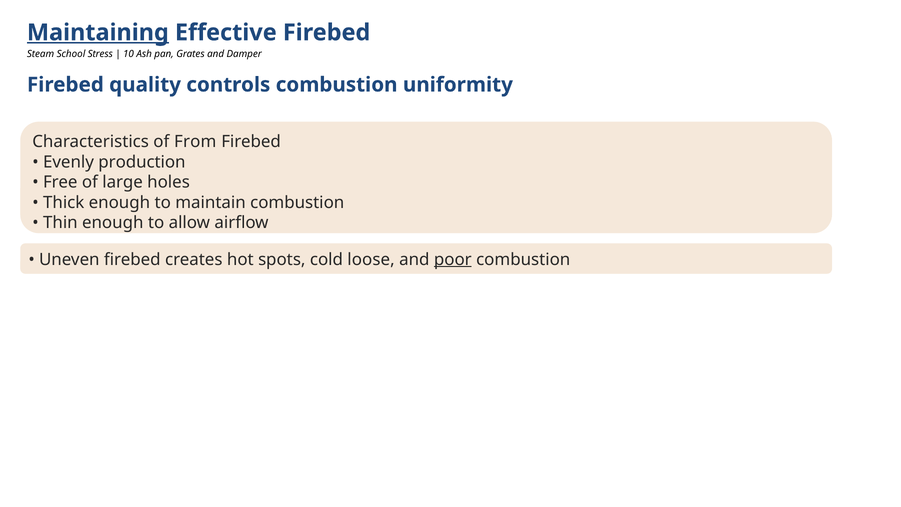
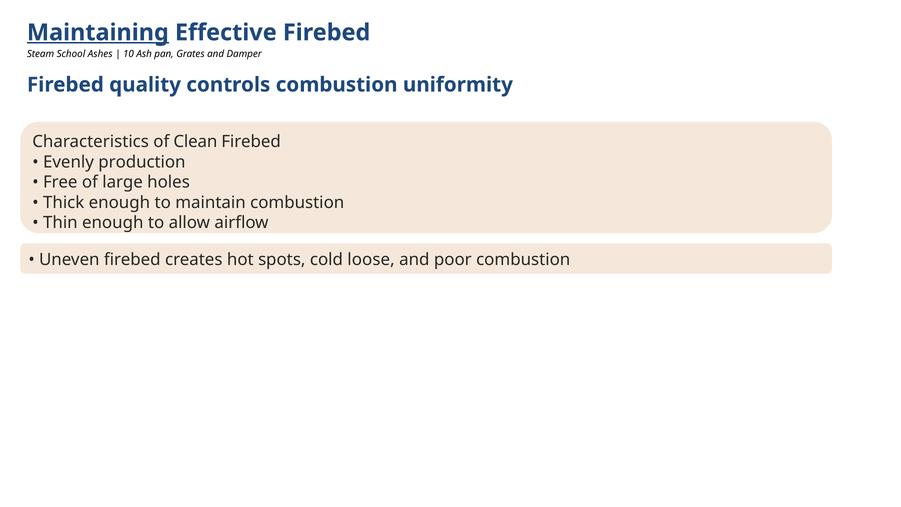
Stress: Stress -> Ashes (100, 54)
From: From -> Clean (195, 142)
poor underline: present -> none (453, 260)
